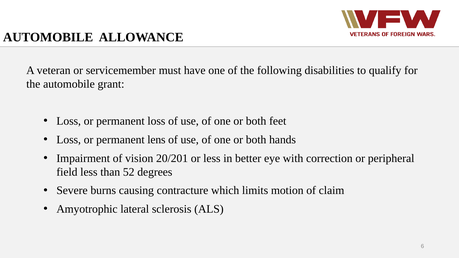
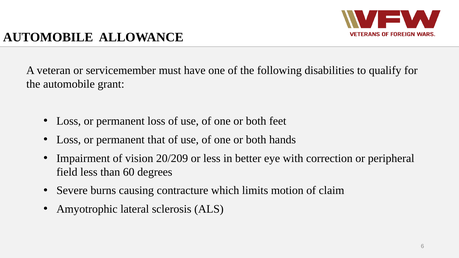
lens: lens -> that (156, 140)
20/201: 20/201 -> 20/209 (172, 158)
52: 52 -> 60 (129, 172)
